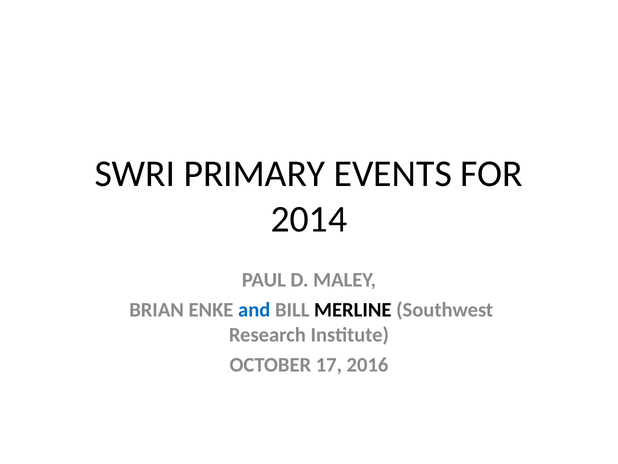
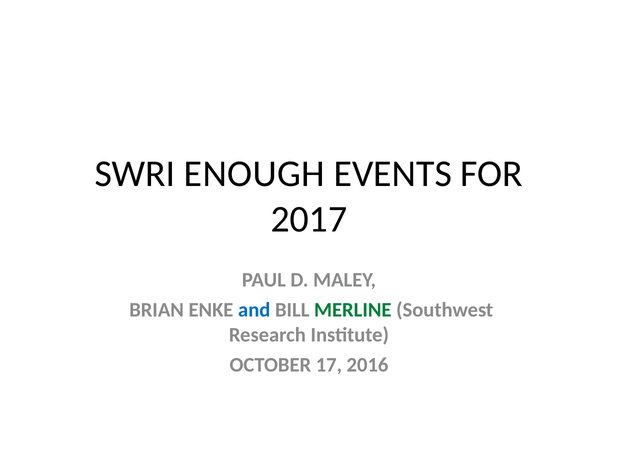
PRIMARY: PRIMARY -> ENOUGH (254, 174)
2014: 2014 -> 2017 (309, 219)
MERLINE colour: black -> green (353, 310)
